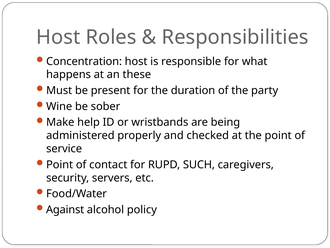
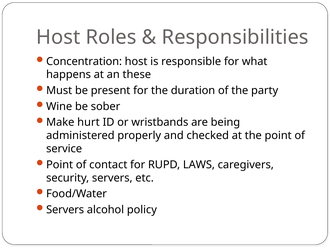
help: help -> hurt (88, 122)
SUCH: SUCH -> LAWS (199, 164)
Against: Against -> Servers (65, 209)
